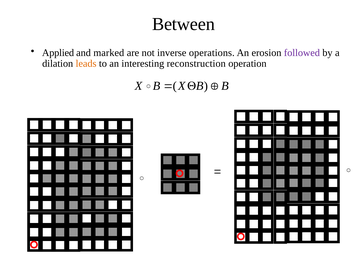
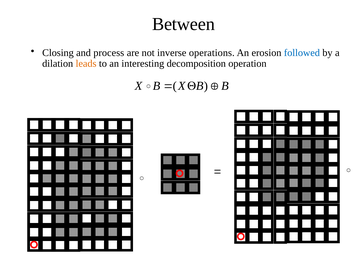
Applied: Applied -> Closing (58, 53)
marked: marked -> process (109, 53)
followed colour: purple -> blue (302, 53)
reconstruction: reconstruction -> decomposition (196, 64)
